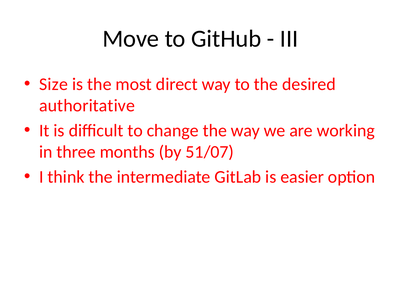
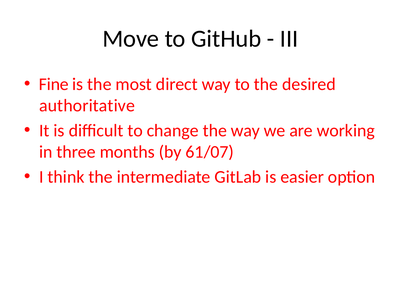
Size: Size -> Fine (54, 84)
51/07: 51/07 -> 61/07 (210, 152)
